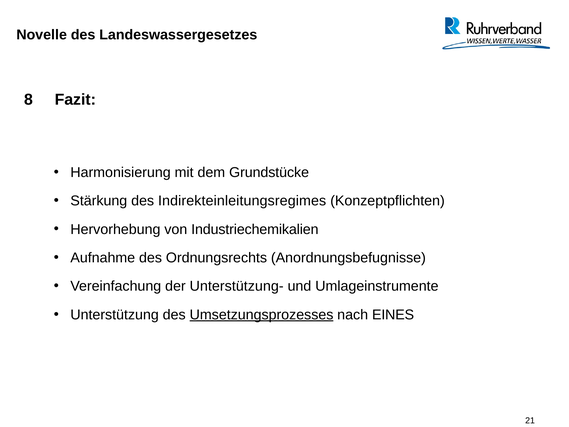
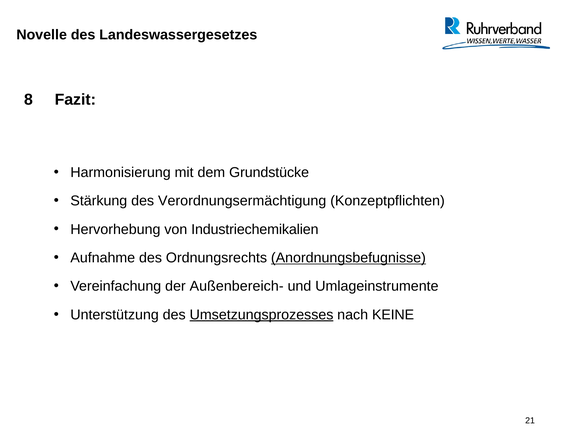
Indirekteinleitungsregimes: Indirekteinleitungsregimes -> Verordnungsermächtigung (242, 201)
Anordnungsbefugnisse underline: none -> present (348, 258)
Unterstützung-: Unterstützung- -> Außenbereich- (237, 286)
EINES: EINES -> KEINE (393, 315)
